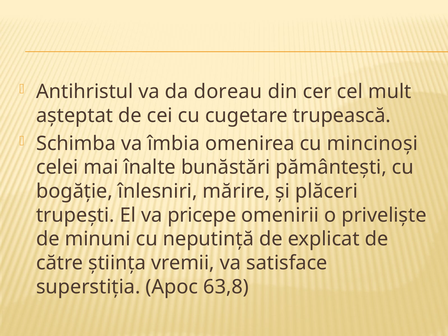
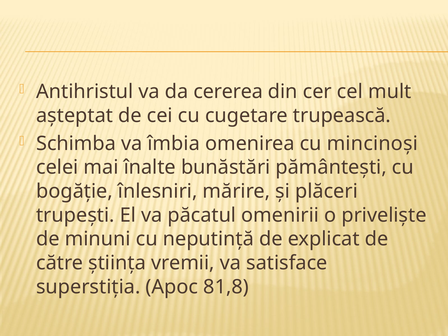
doreau: doreau -> cererea (228, 92)
pricepe: pricepe -> păcatul (202, 215)
63,8: 63,8 -> 81,8 (226, 287)
